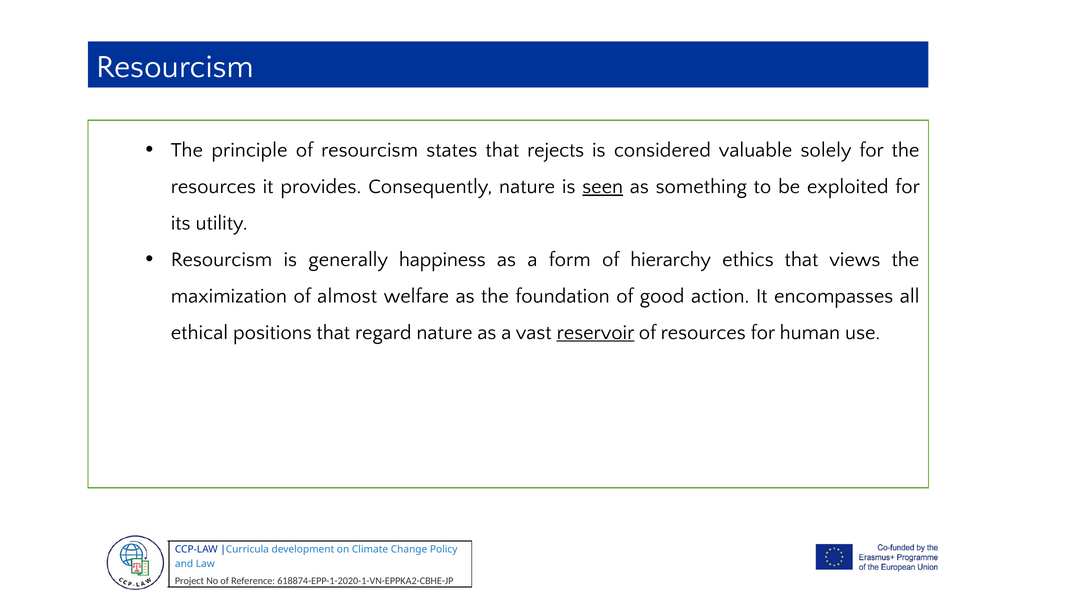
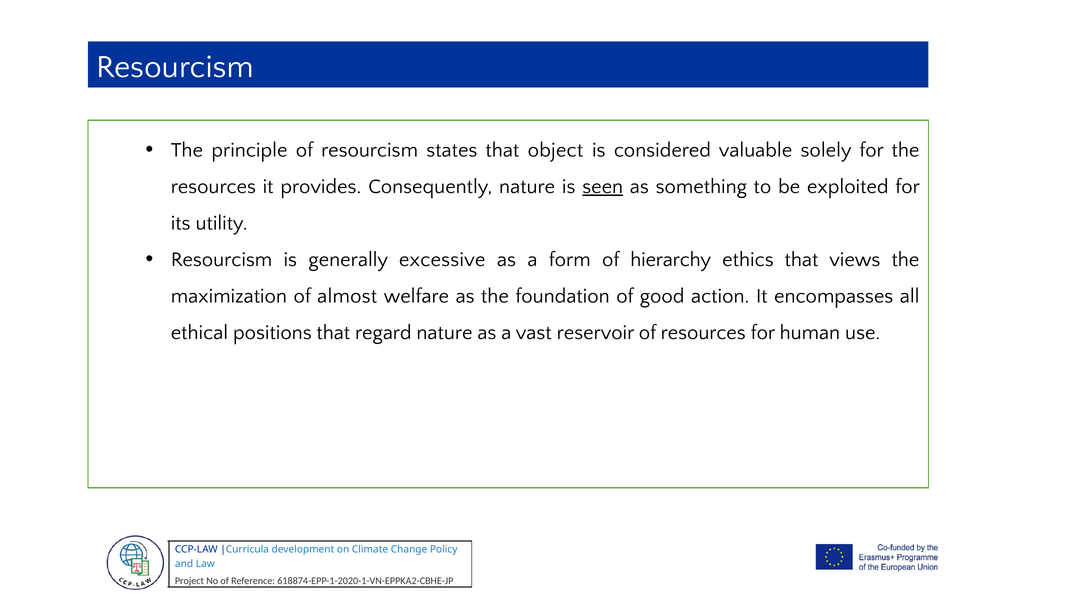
rejects: rejects -> object (555, 150)
happiness: happiness -> excessive (442, 259)
reservoir underline: present -> none (596, 332)
